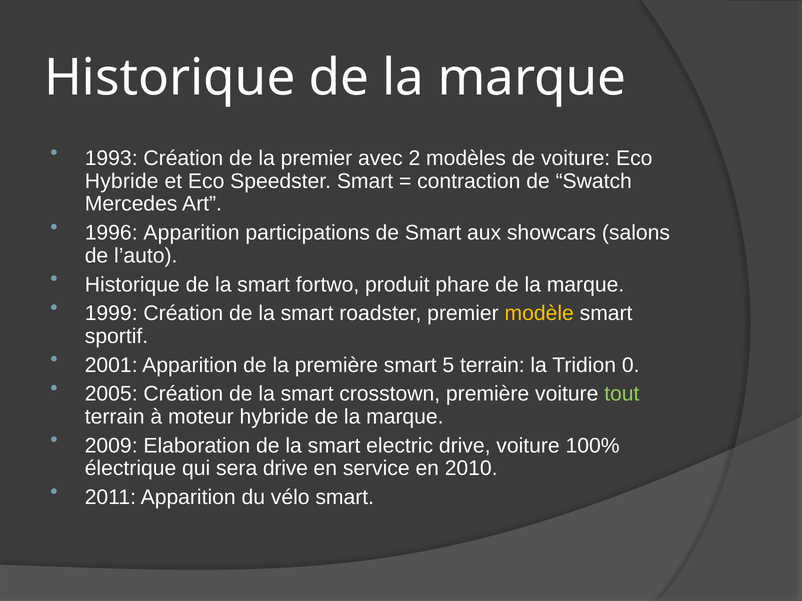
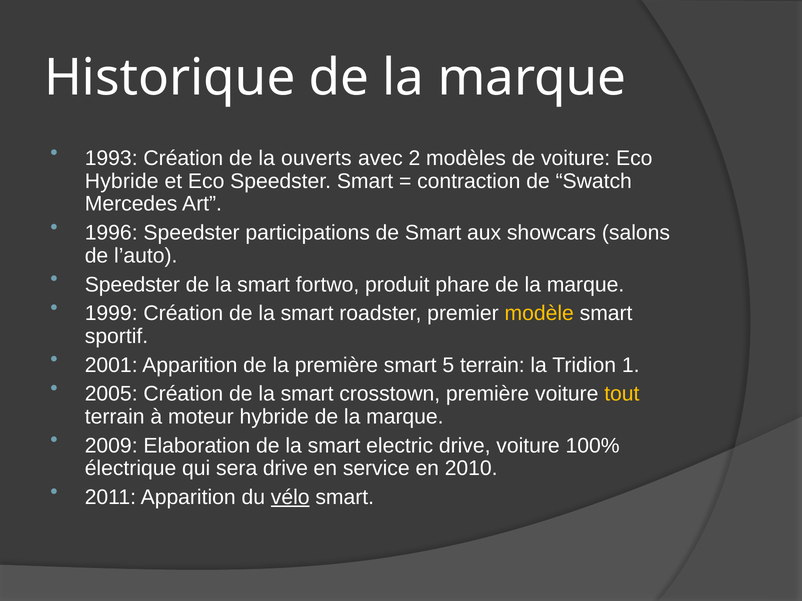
la premier: premier -> ouverts (316, 158)
1996 Apparition: Apparition -> Speedster (192, 233)
Historique: Historique -> Speedster (132, 285)
0: 0 -> 1 (631, 365)
tout colour: light green -> yellow (622, 394)
vélo underline: none -> present (290, 498)
